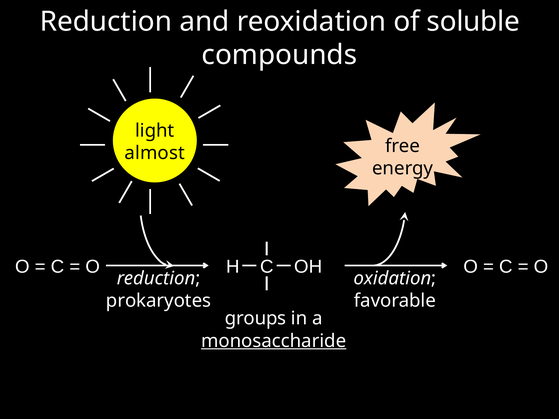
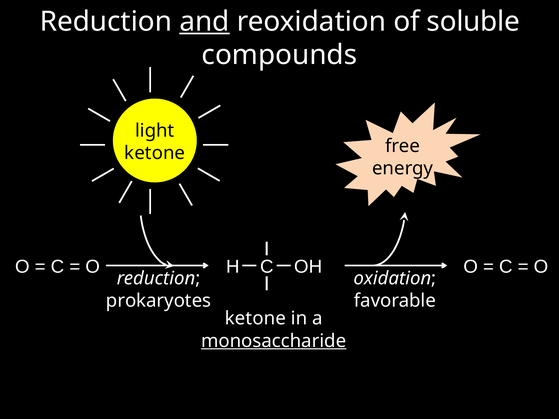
and underline: none -> present (204, 22)
almost: almost -> ketone (155, 153)
groups: groups -> ketone (255, 319)
